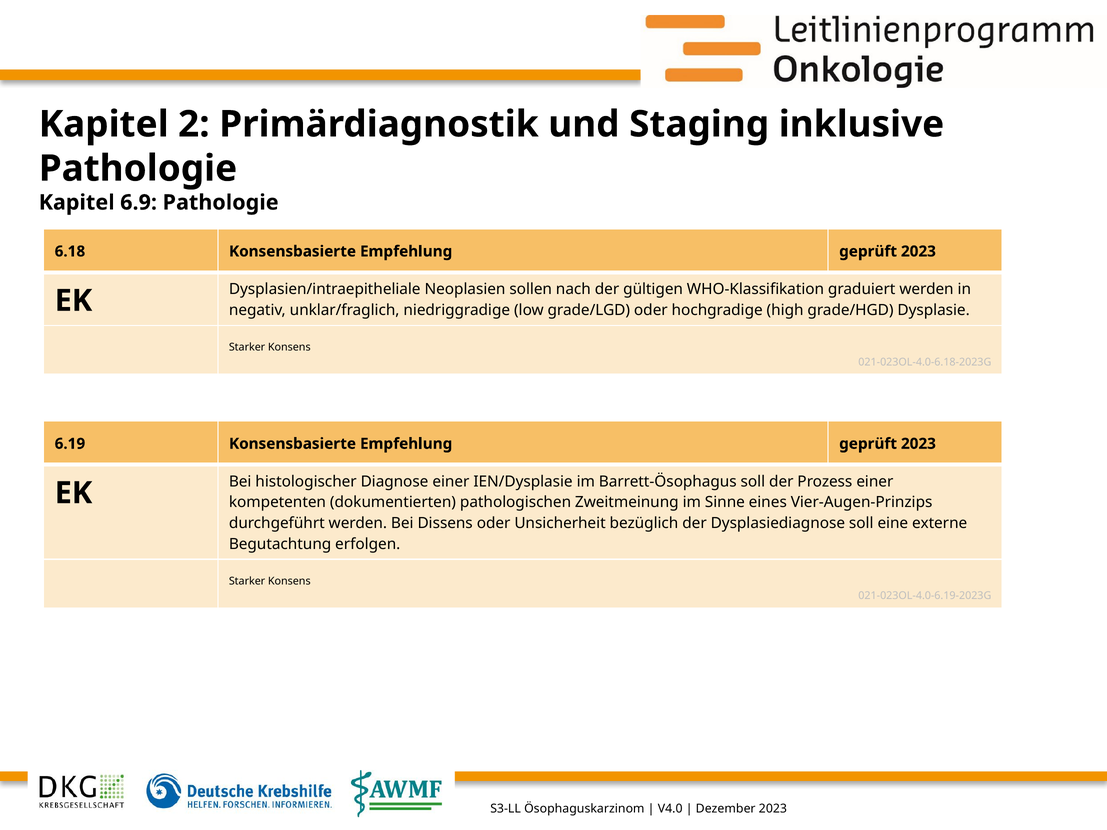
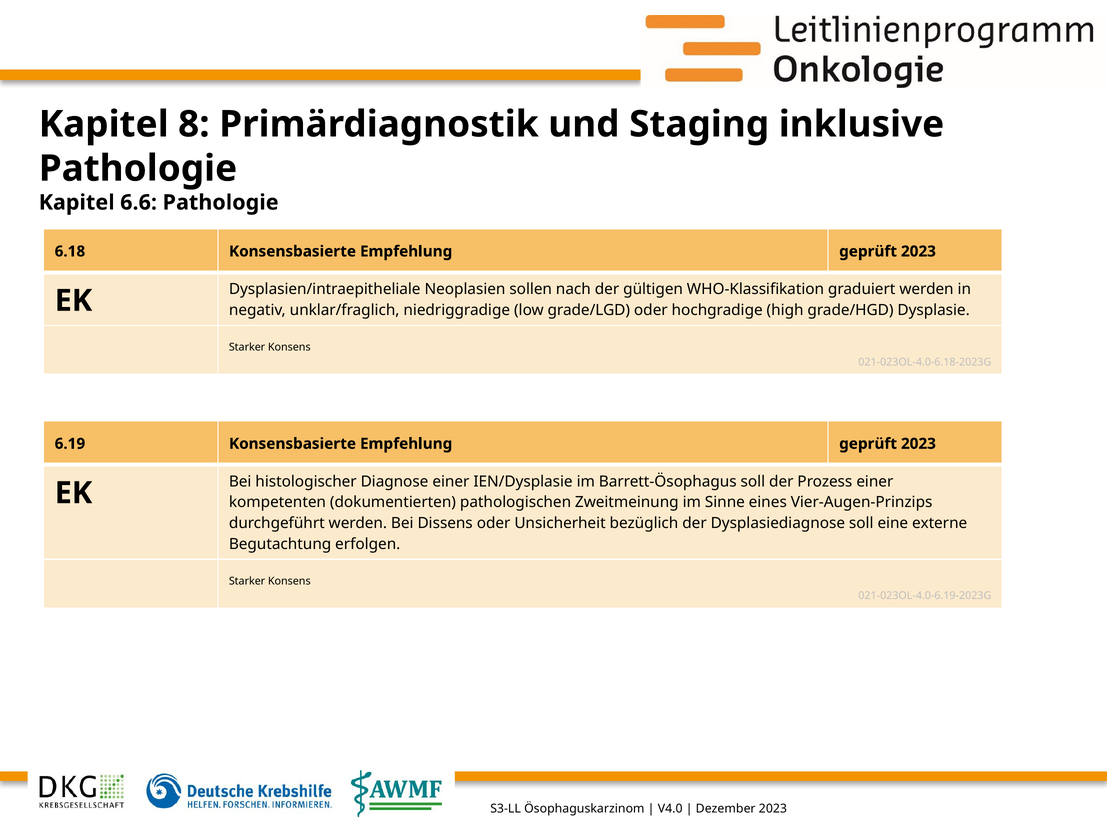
2: 2 -> 8 (194, 124)
6.9: 6.9 -> 6.6 (139, 203)
